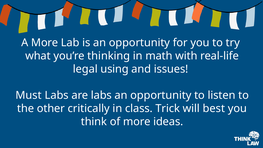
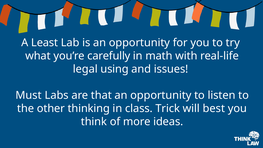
A More: More -> Least (45, 43)
thinking: thinking -> carefully (109, 56)
are labs: labs -> that (101, 95)
critically: critically -> thinking (89, 108)
